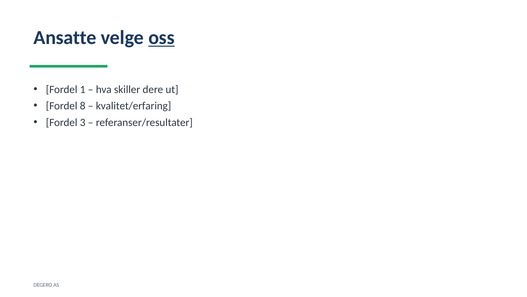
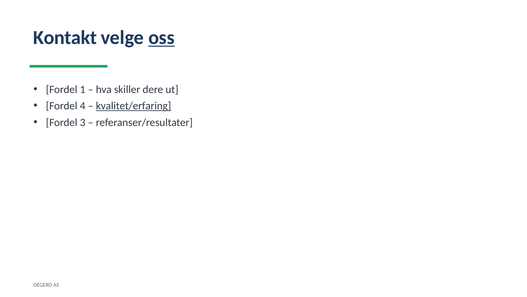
Ansatte: Ansatte -> Kontakt (65, 38)
8: 8 -> 4 (83, 106)
kvalitet/erfaring underline: none -> present (134, 106)
